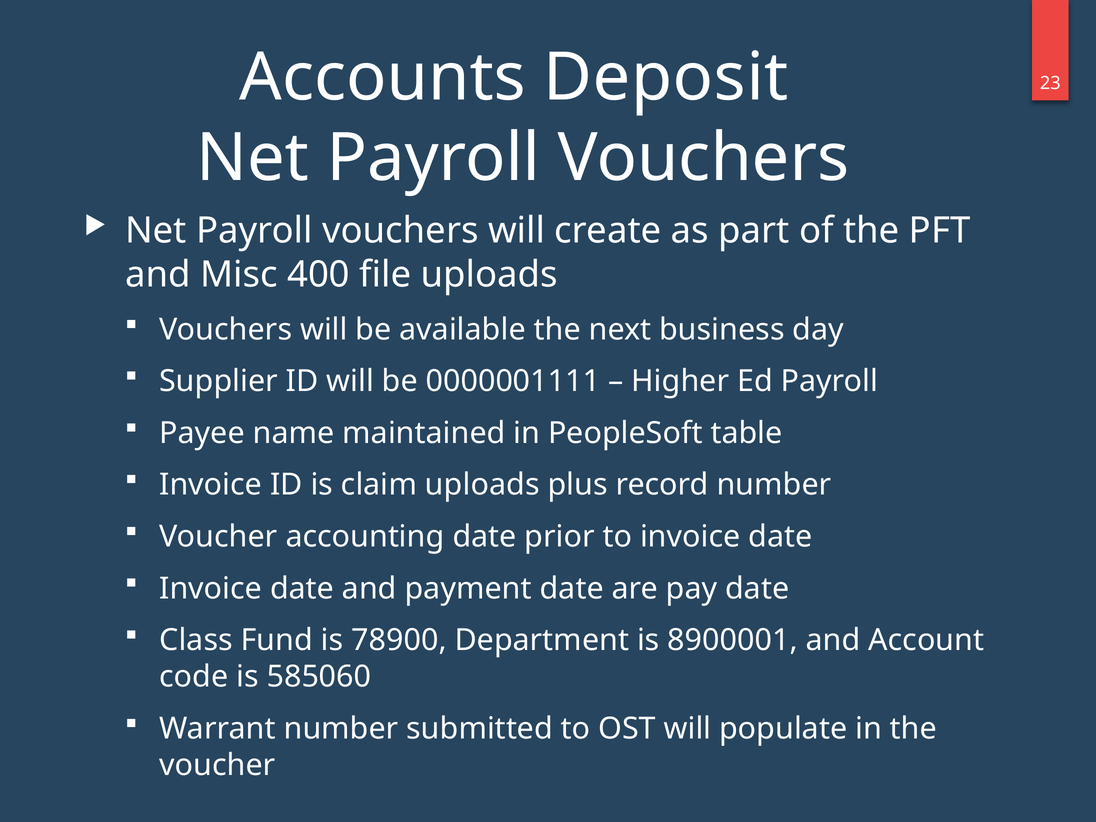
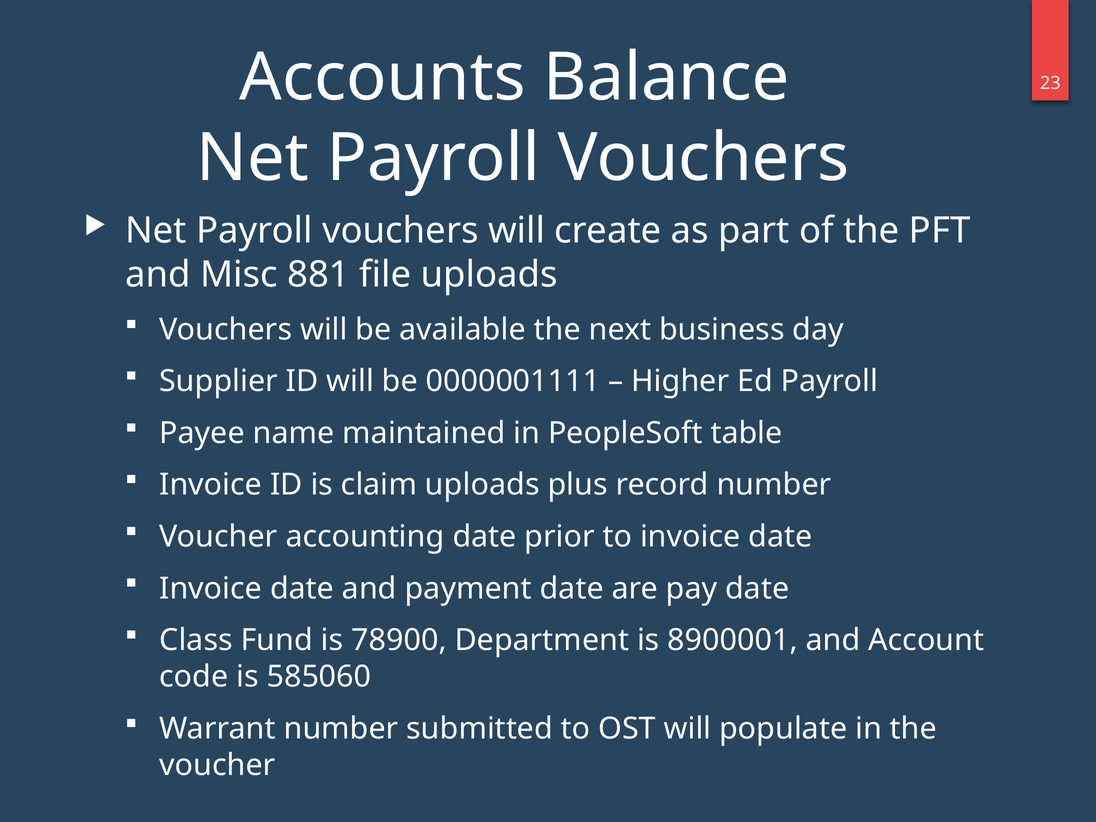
Deposit: Deposit -> Balance (666, 78)
400: 400 -> 881 (318, 275)
